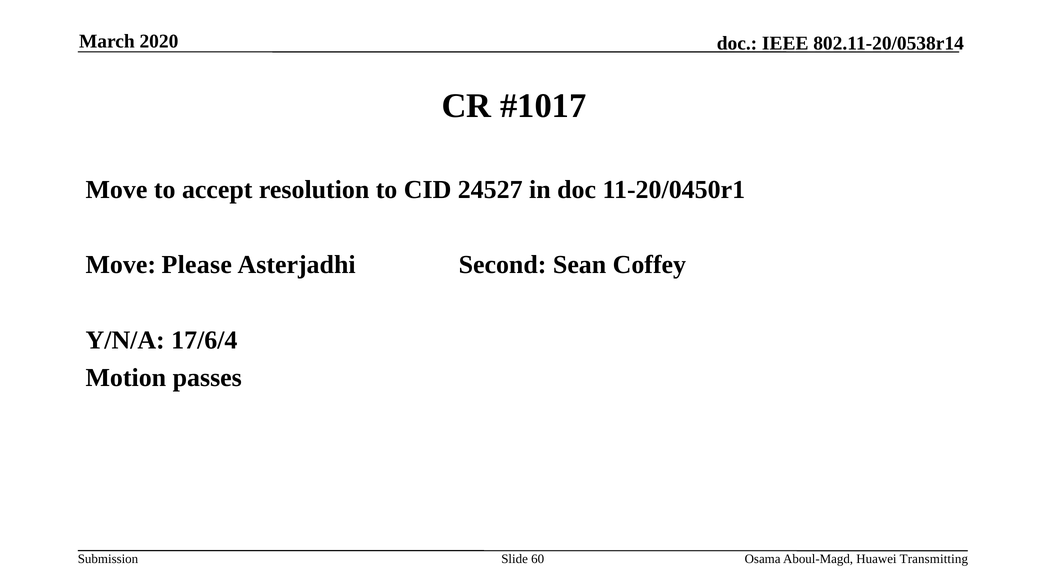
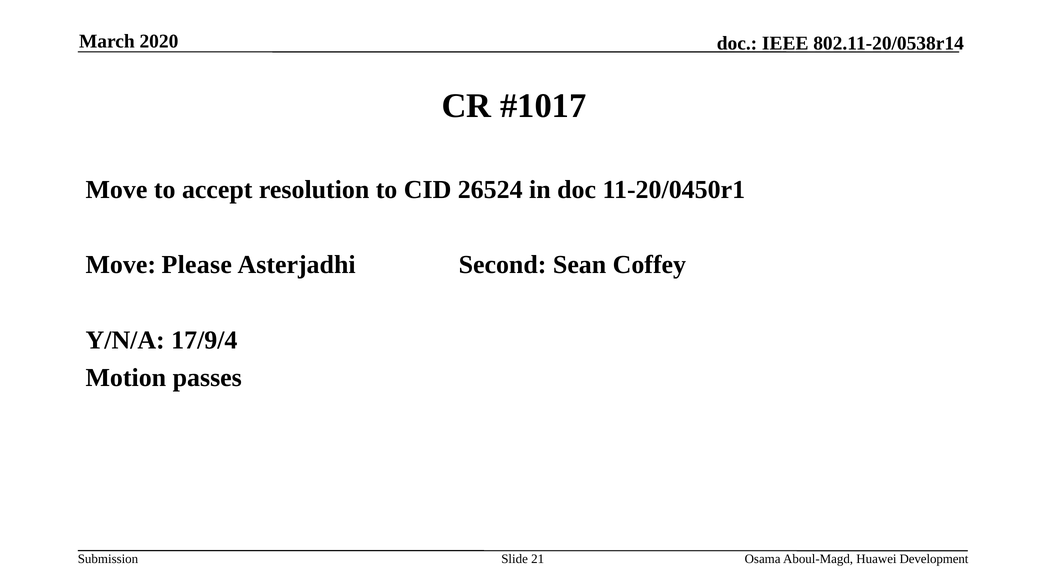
24527: 24527 -> 26524 (490, 190)
17/6/4: 17/6/4 -> 17/9/4 (204, 340)
60: 60 -> 21 (538, 559)
Transmitting: Transmitting -> Development (934, 559)
